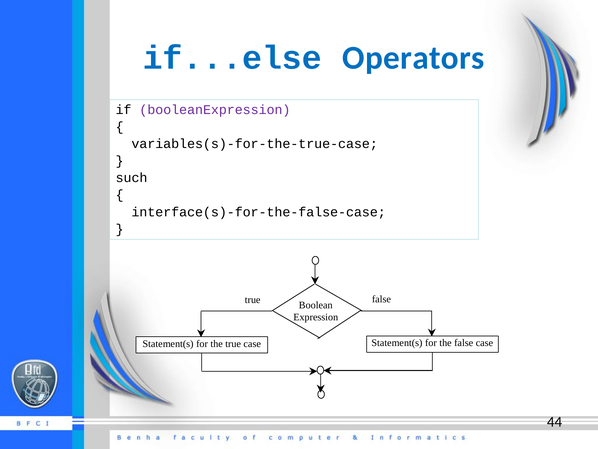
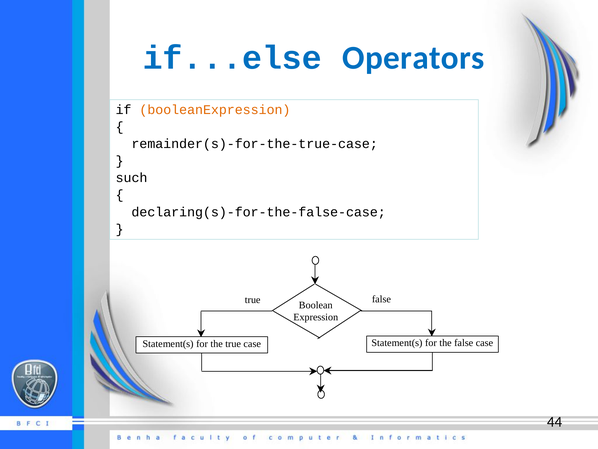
booleanExpression colour: purple -> orange (215, 110)
variables(s)-for-the-true-case: variables(s)-for-the-true-case -> remainder(s)-for-the-true-case (255, 144)
interface(s)-for-the-false-case: interface(s)-for-the-false-case -> declaring(s)-for-the-false-case (259, 212)
